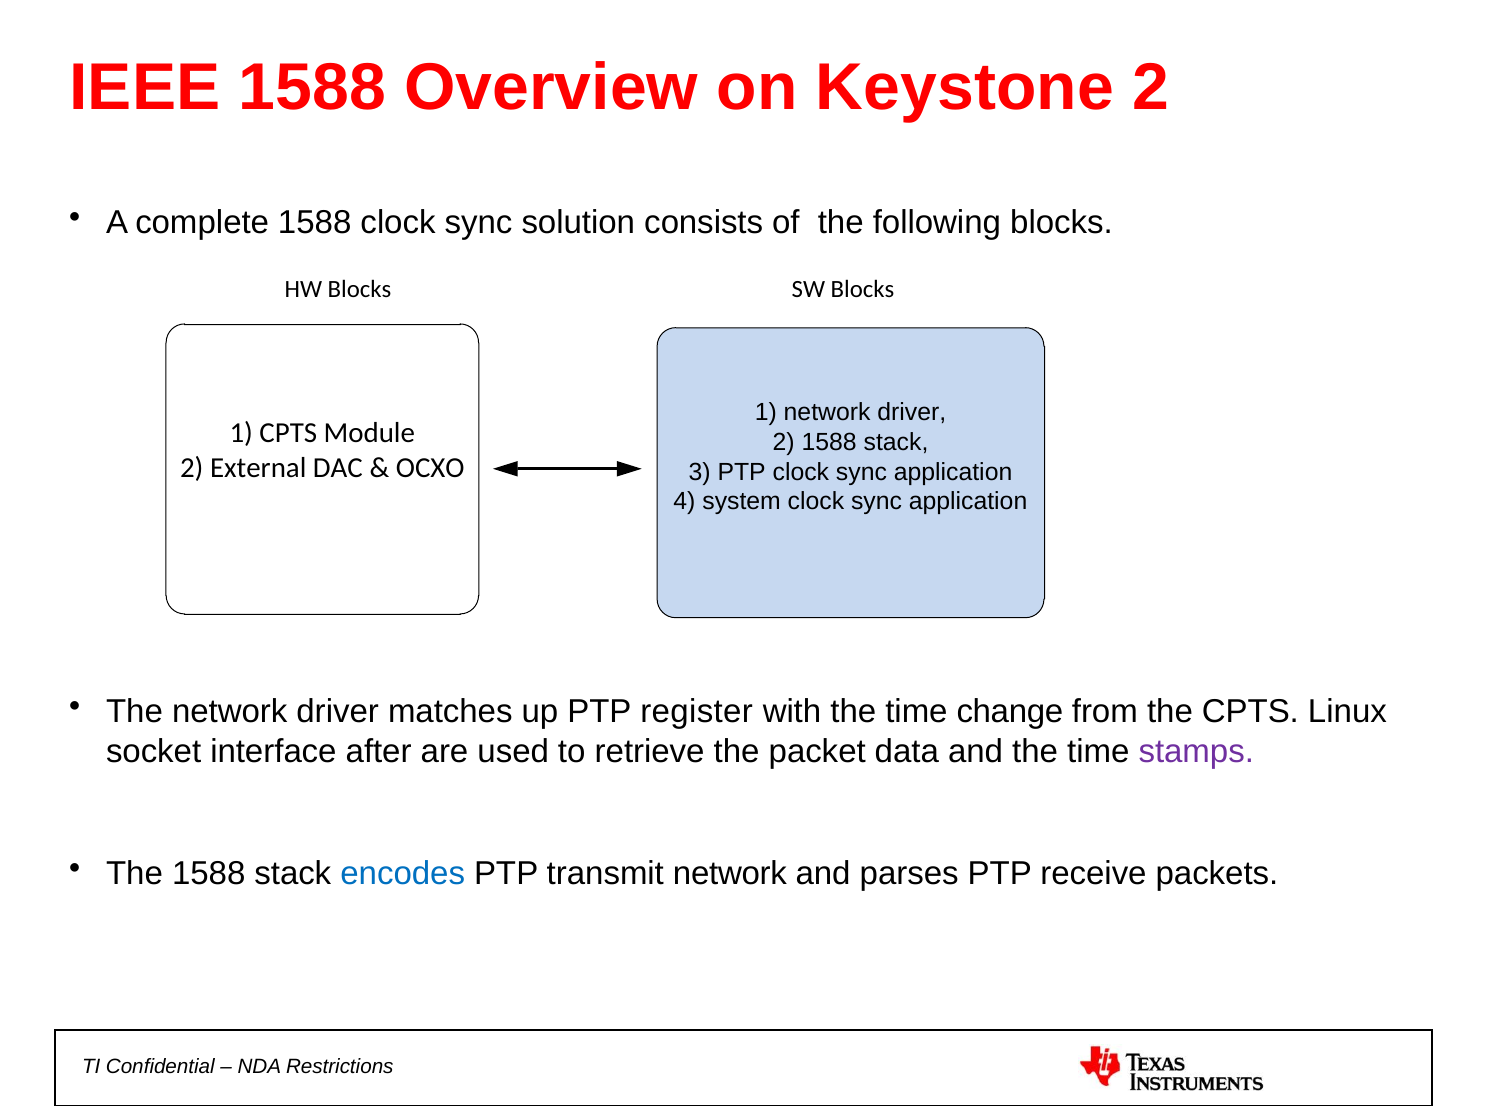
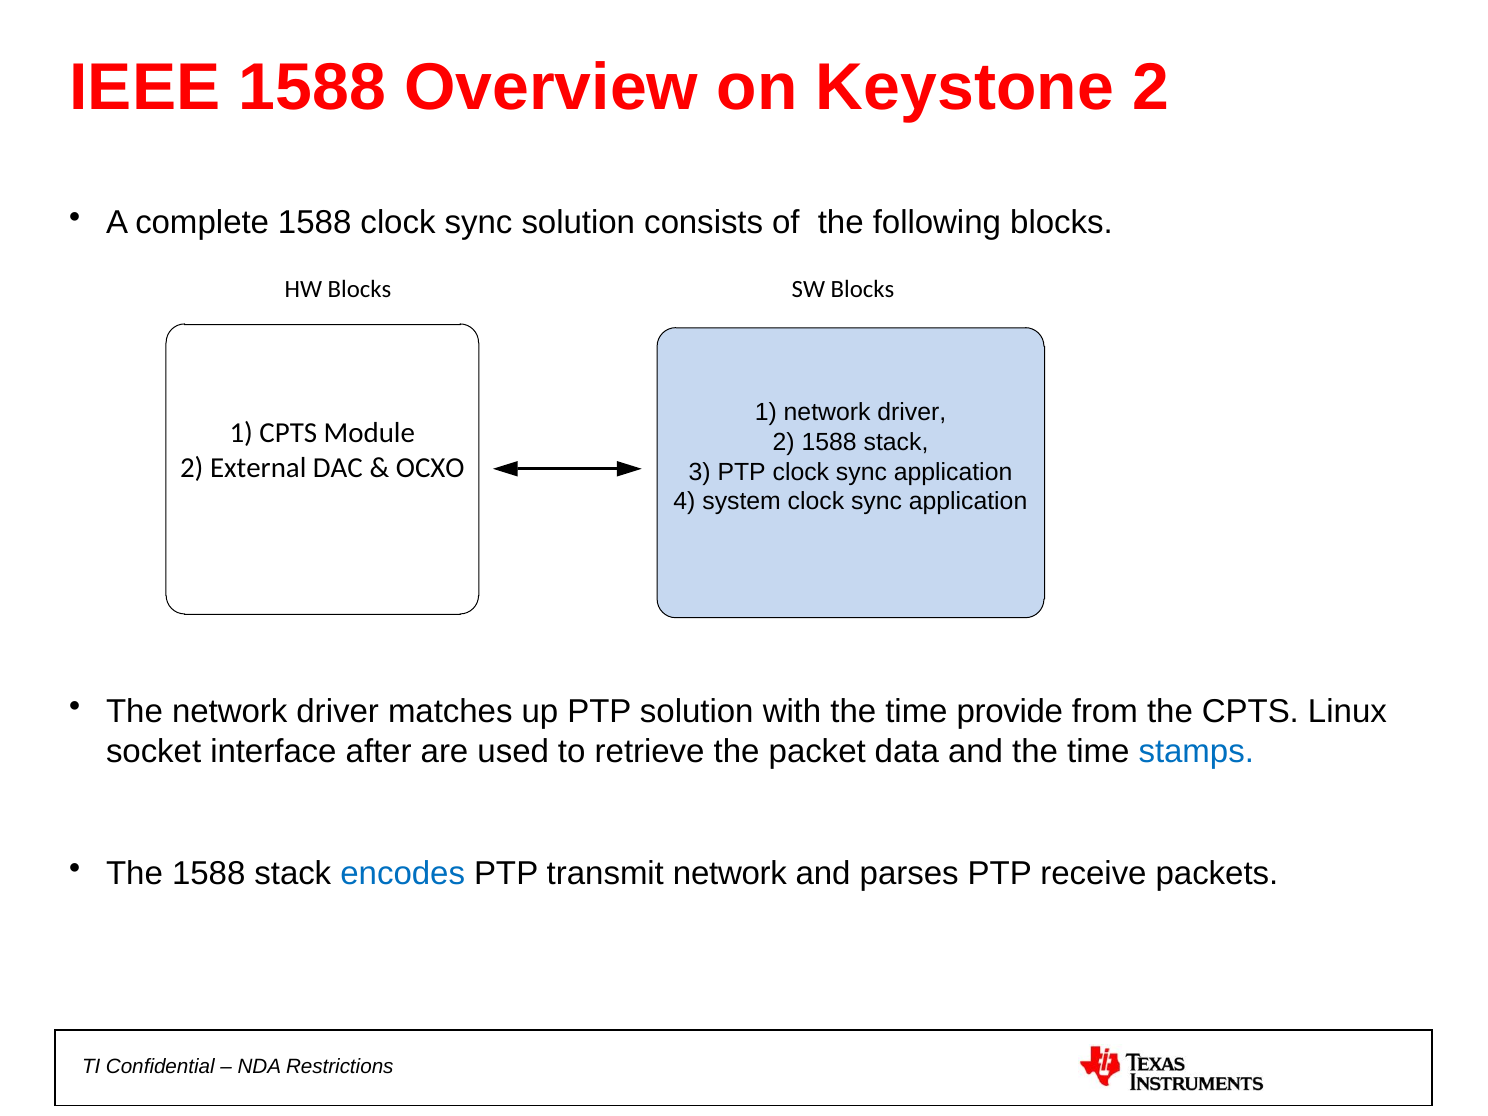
PTP register: register -> solution (697, 712)
change: change -> provide (1010, 712)
stamps colour: purple -> blue (1196, 751)
